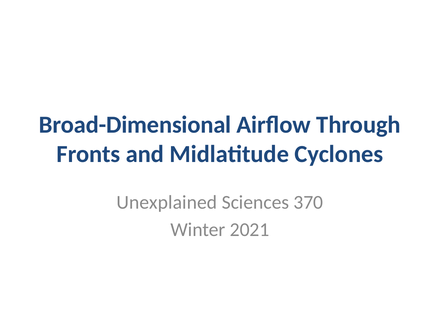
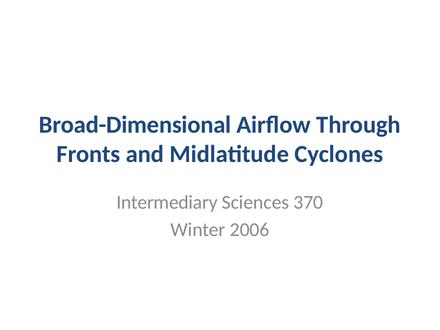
Unexplained: Unexplained -> Intermediary (167, 202)
2021: 2021 -> 2006 (250, 230)
